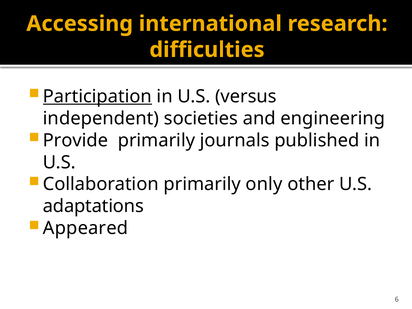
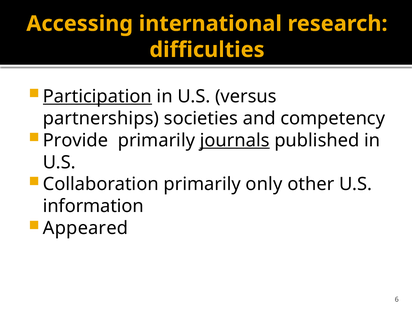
independent: independent -> partnerships (101, 118)
engineering: engineering -> competency (333, 118)
journals underline: none -> present (235, 140)
adaptations: adaptations -> information (93, 206)
